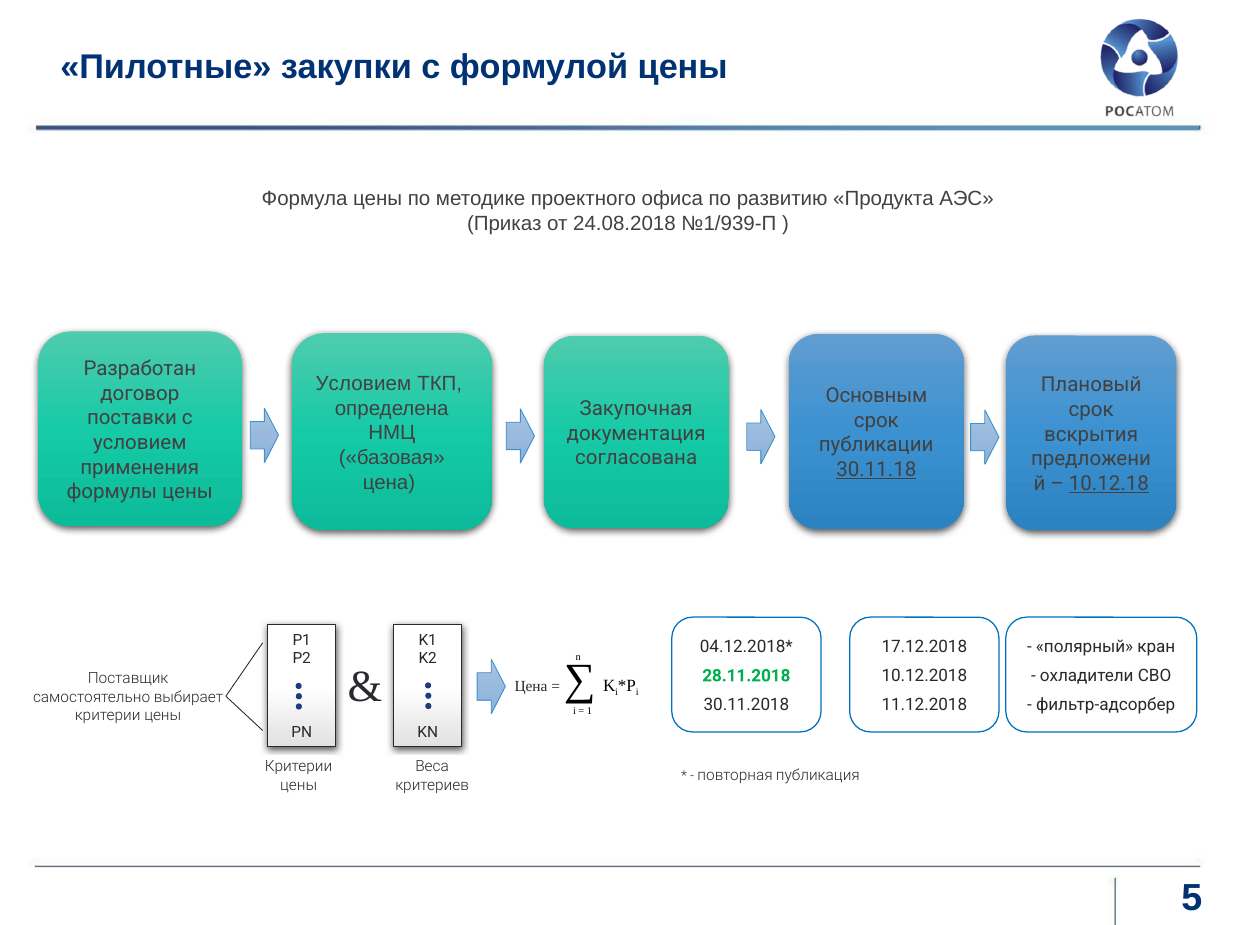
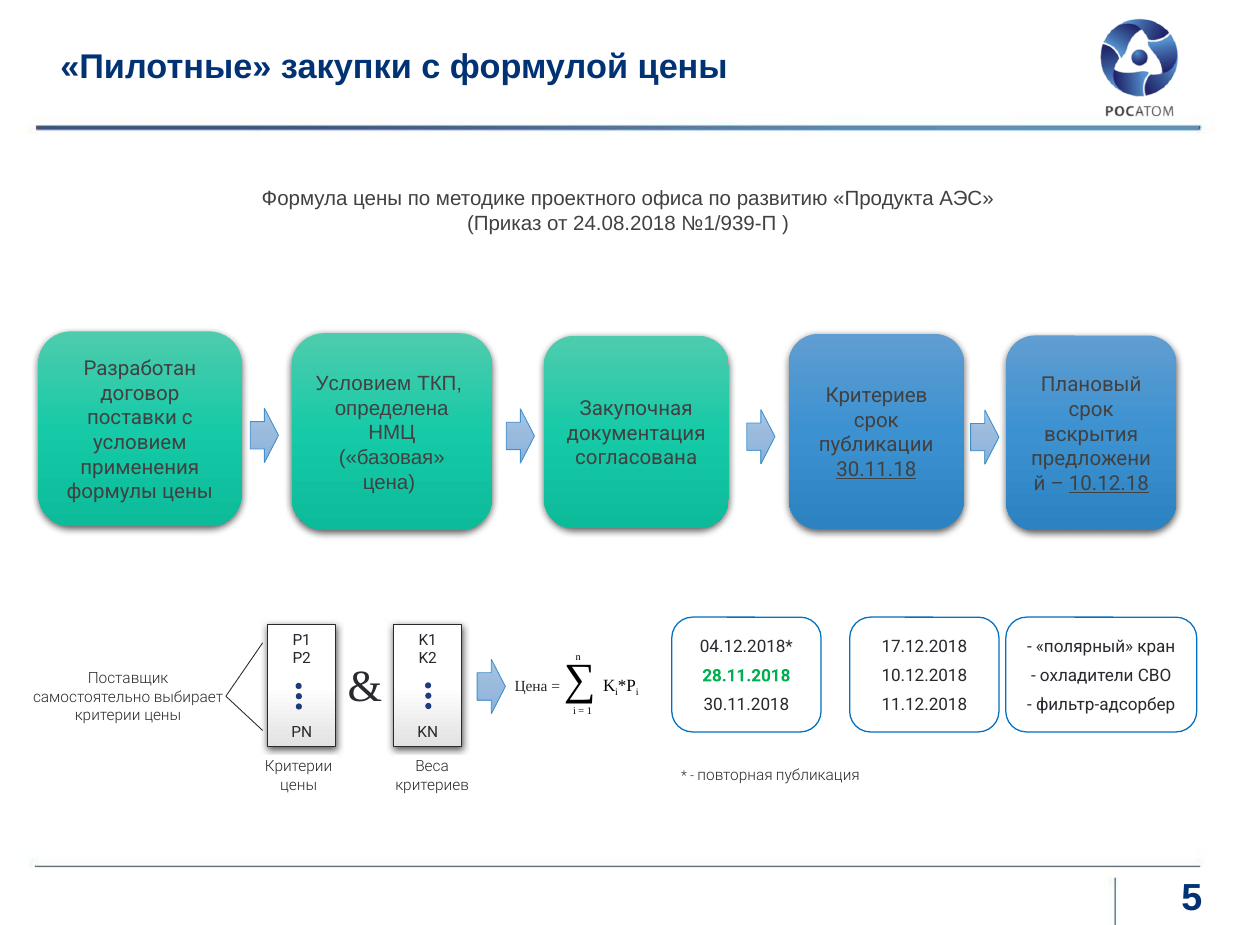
Основным: Основным -> Критериев (876, 396)
